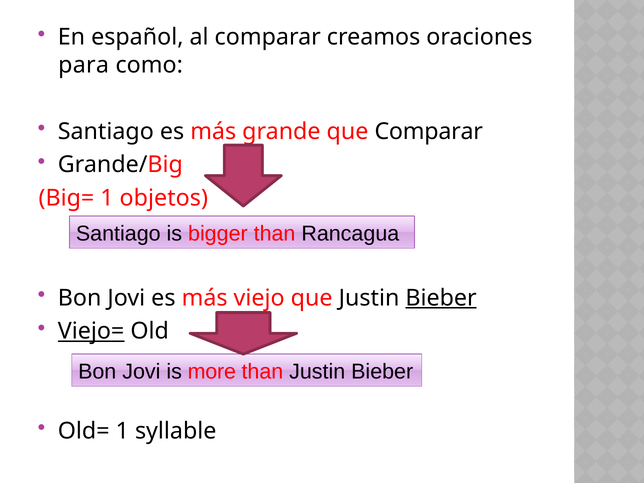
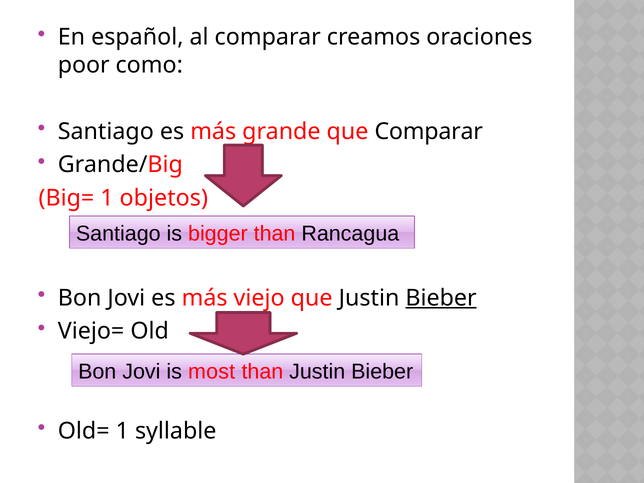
para: para -> poor (84, 65)
Viejo= underline: present -> none (91, 331)
more: more -> most (212, 372)
